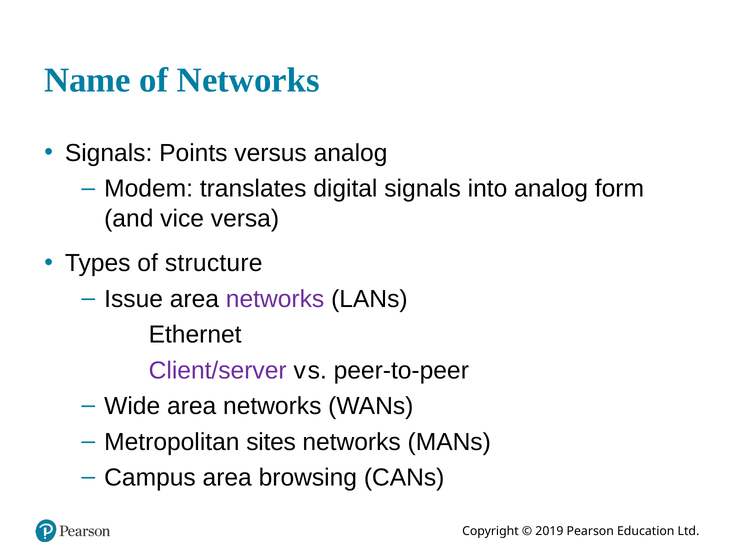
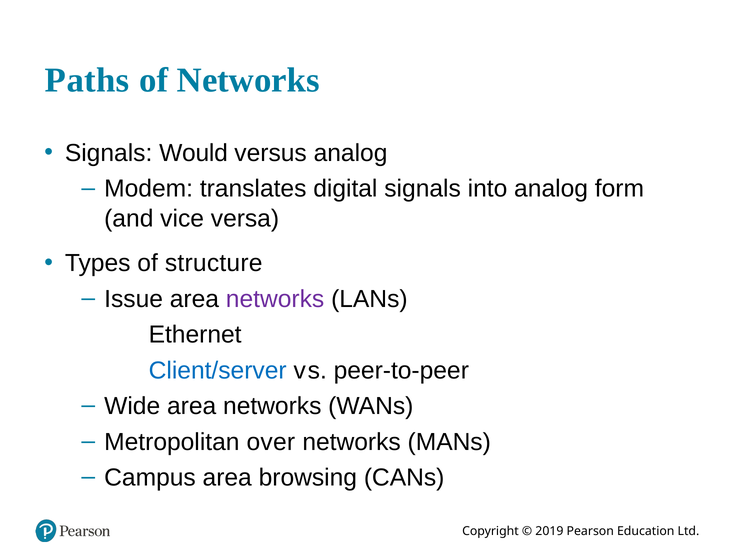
Name: Name -> Paths (87, 80)
Points: Points -> Would (194, 153)
Client/server colour: purple -> blue (218, 370)
sites: sites -> over (271, 442)
